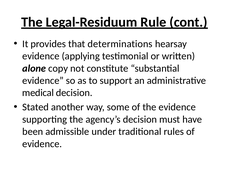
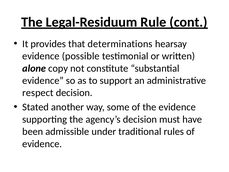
applying: applying -> possible (81, 56)
medical: medical -> respect (38, 93)
